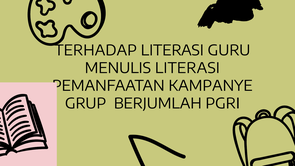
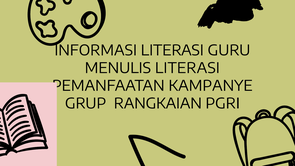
TERHADAP: TERHADAP -> INFORMASI (96, 50)
BERJUMLAH: BERJUMLAH -> RANGKAIAN (158, 104)
